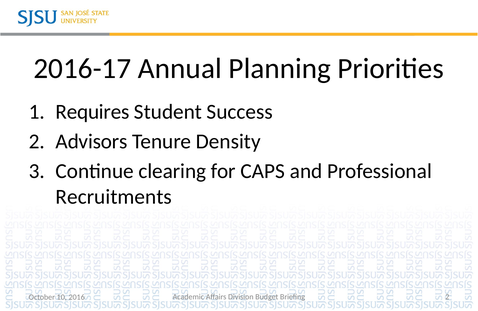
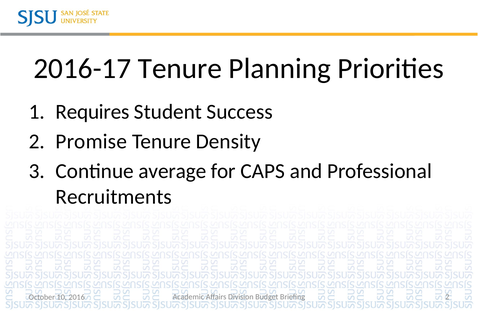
2016-17 Annual: Annual -> Tenure (180, 68)
Advisors: Advisors -> Promise (91, 141)
clearing: clearing -> average (172, 171)
